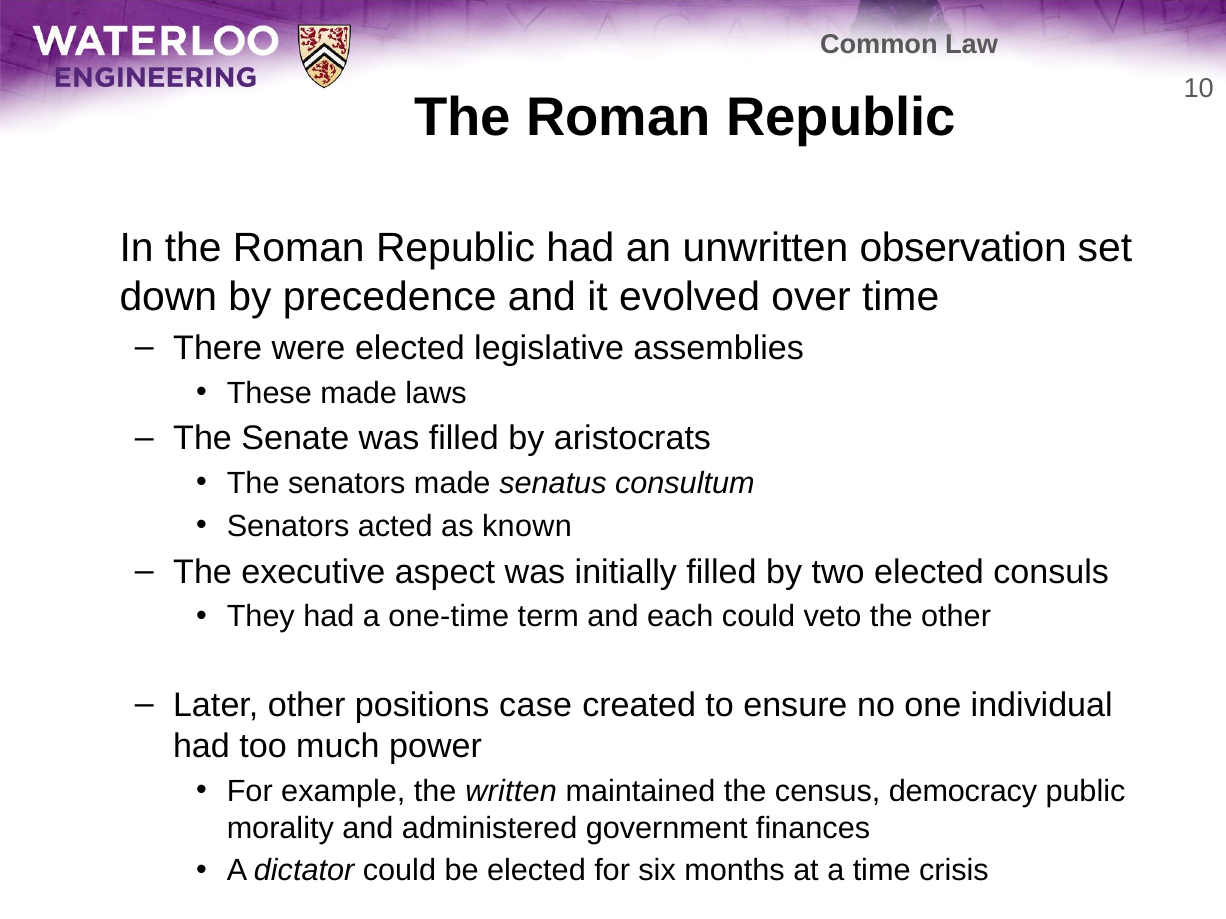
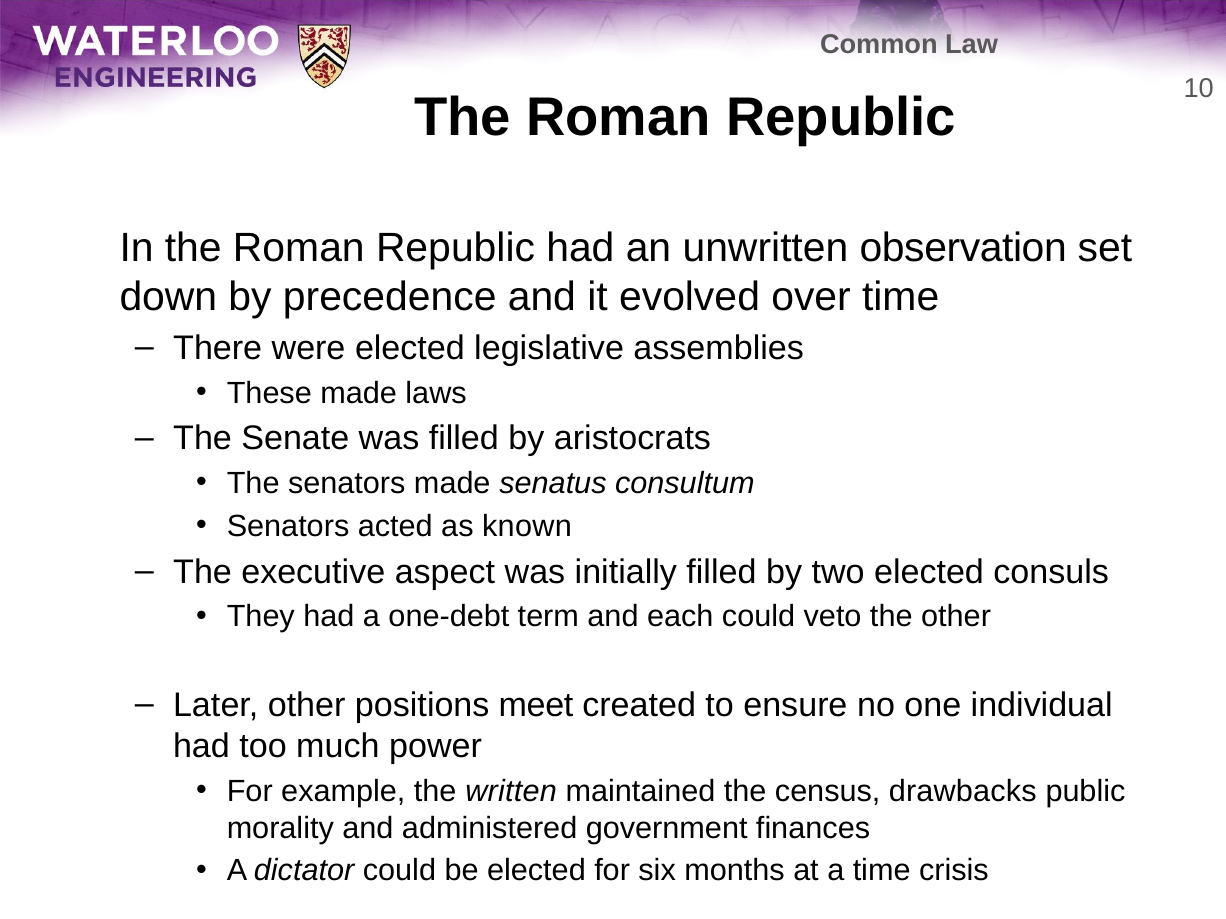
one-time: one-time -> one-debt (449, 617)
case: case -> meet (536, 706)
democracy: democracy -> drawbacks (963, 792)
